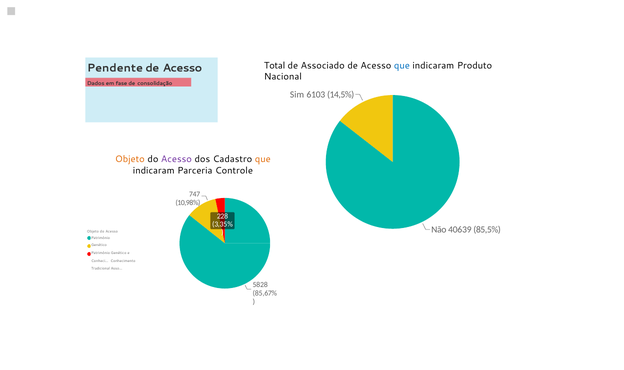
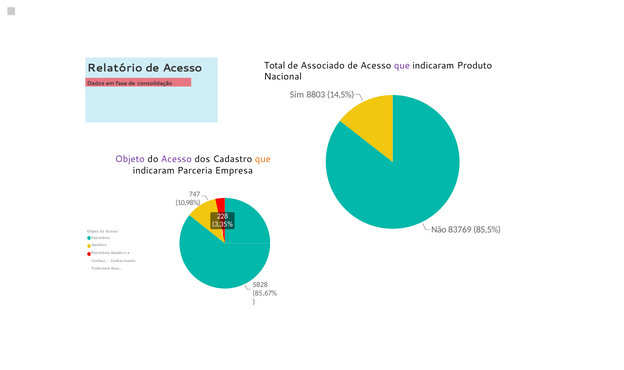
que colour: blue -> purple (402, 66)
Pendente: Pendente -> Relatório (115, 68)
6103: 6103 -> 8803 (316, 95)
Objeto colour: orange -> purple (130, 159)
Controle: Controle -> Empresa (234, 171)
40639: 40639 -> 83769 (460, 230)
